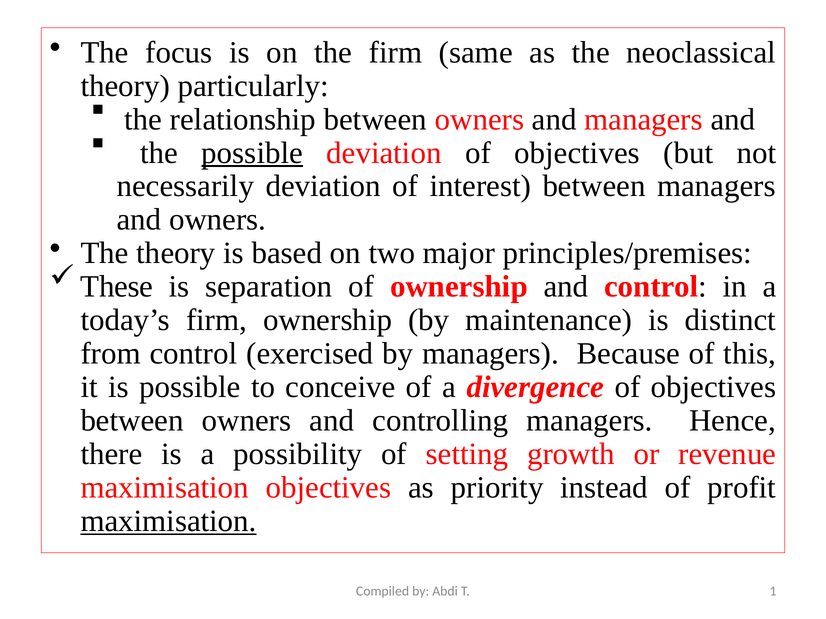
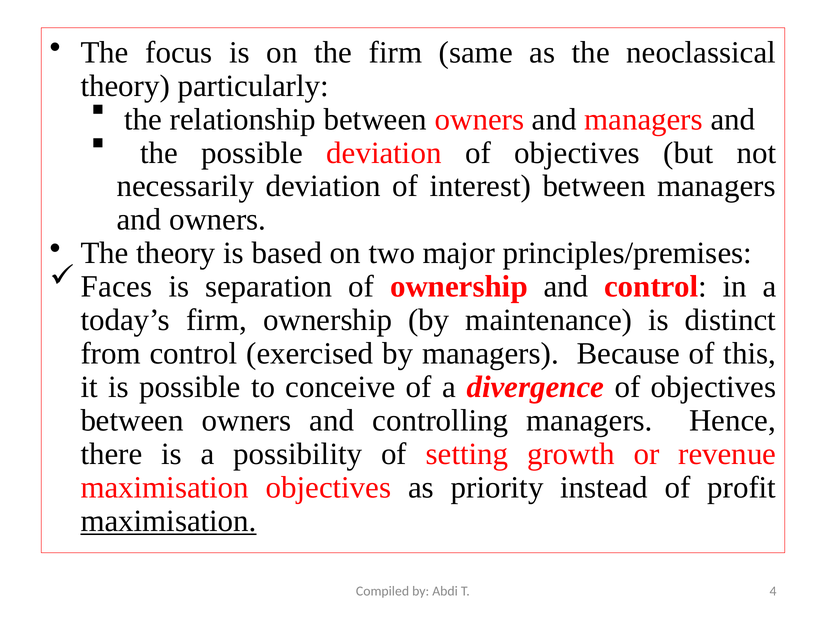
possible underline: present -> none (252, 153)
These: These -> Faces (116, 287)
1: 1 -> 4 (773, 591)
